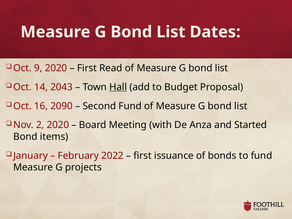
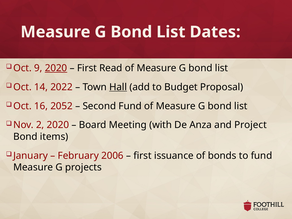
2020 underline: none -> present (56, 68)
2043: 2043 -> 2022 (62, 87)
2090: 2090 -> 2052 (62, 106)
Started: Started -> Project (251, 125)
2022: 2022 -> 2006 (112, 156)
